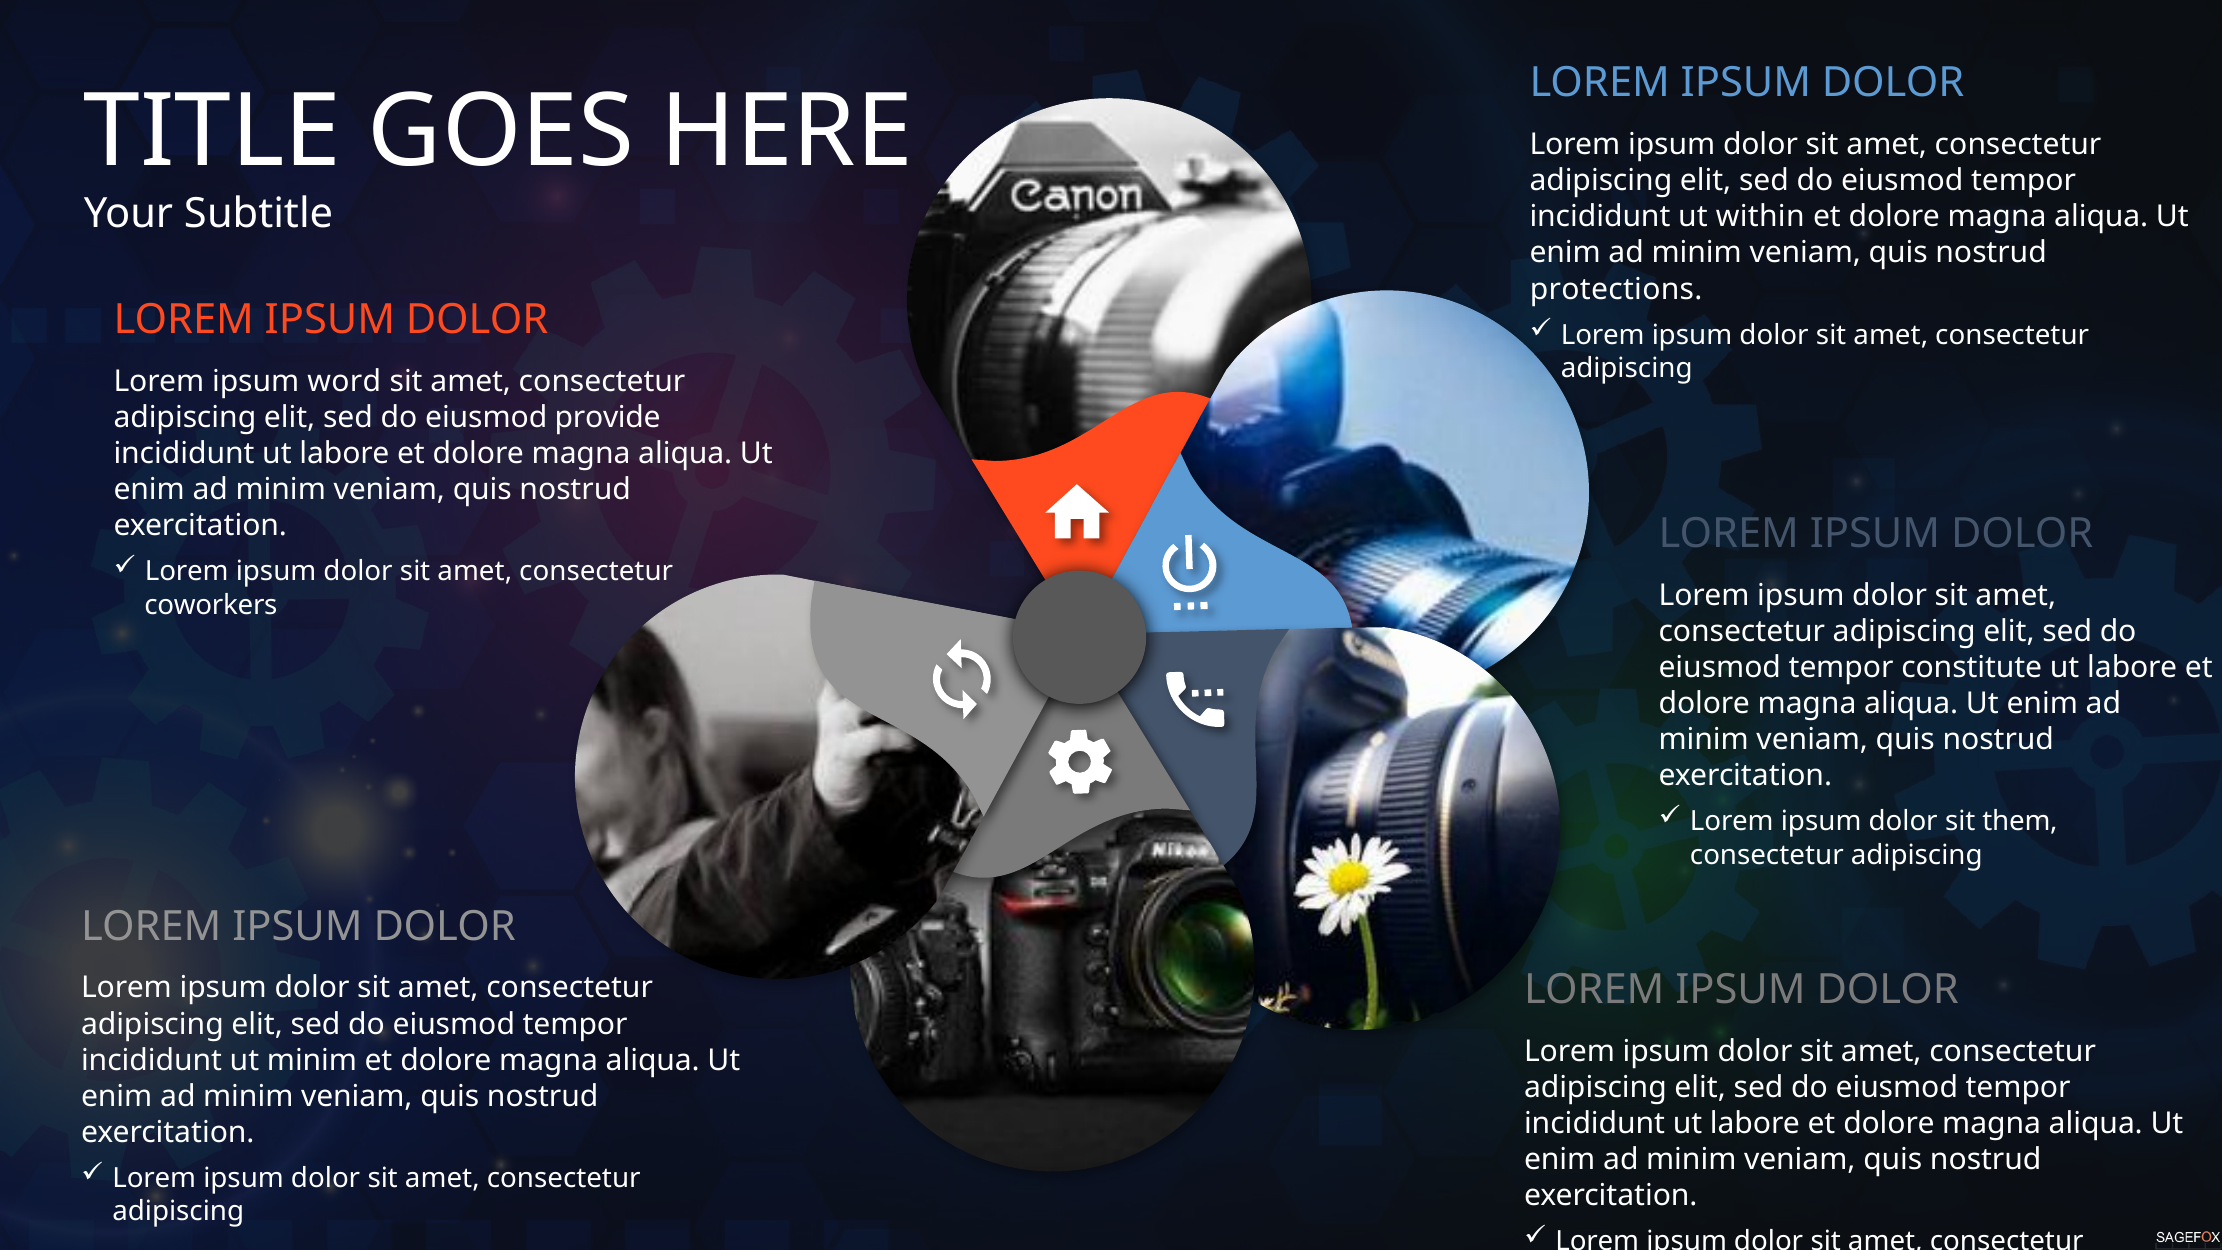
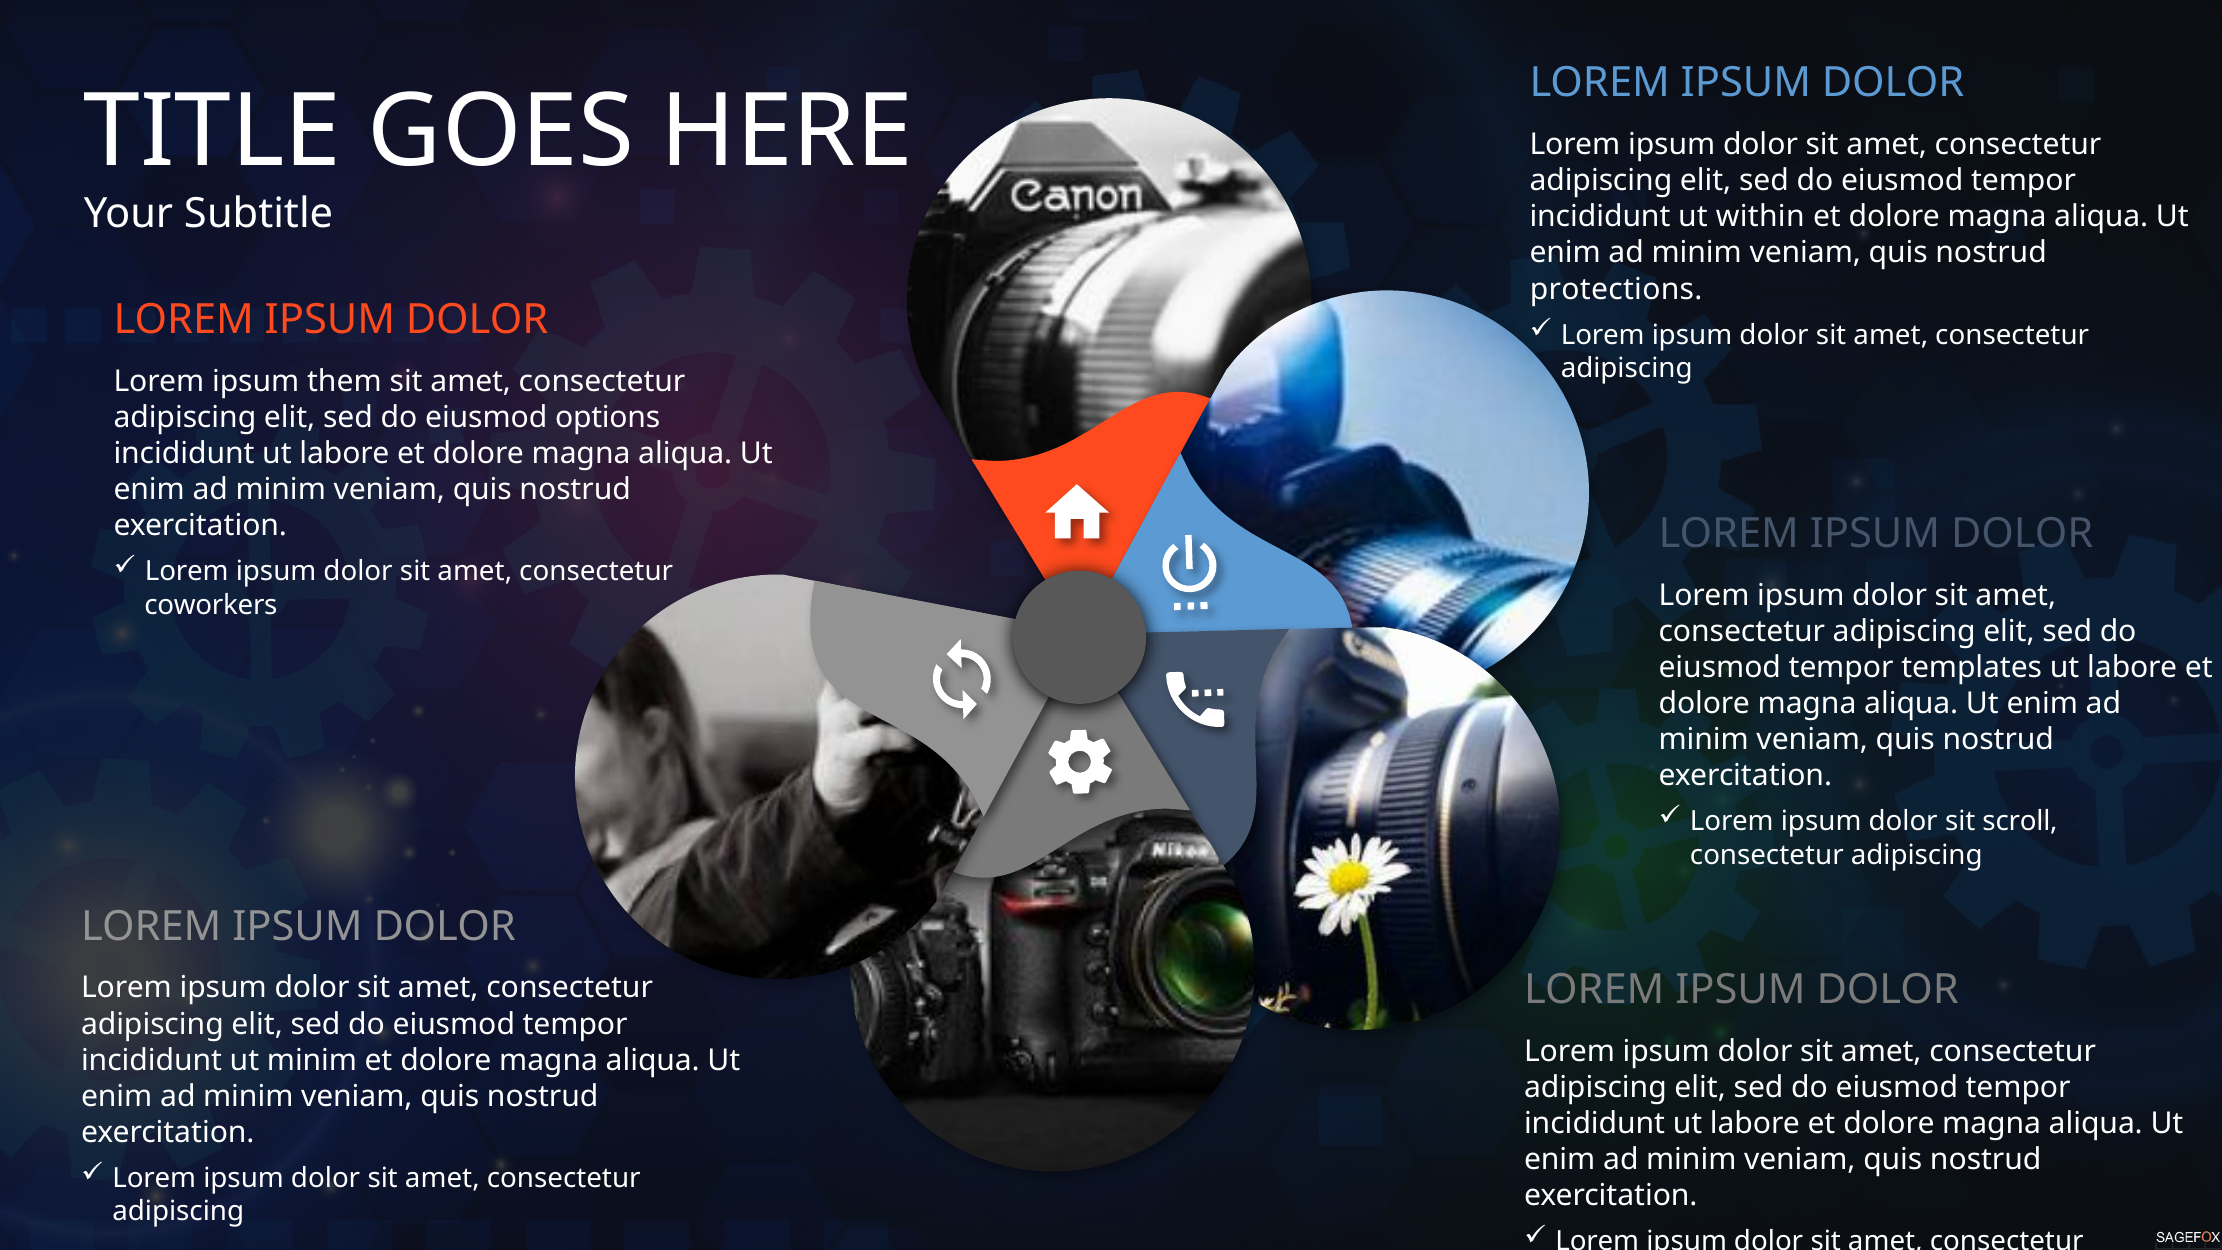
word: word -> them (344, 381)
provide: provide -> options (608, 418)
constitute: constitute -> templates (1972, 667)
them: them -> scroll (2020, 822)
